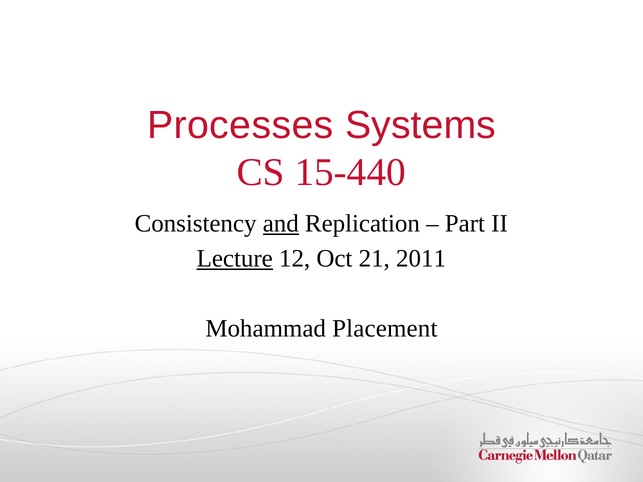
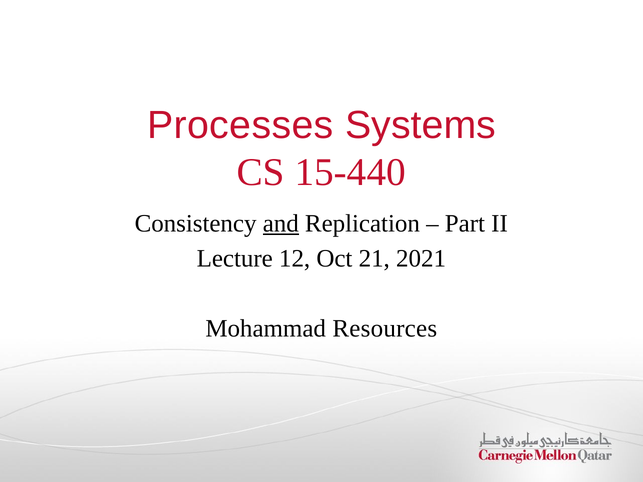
Lecture underline: present -> none (235, 259)
2011: 2011 -> 2021 (421, 259)
Placement: Placement -> Resources (385, 329)
